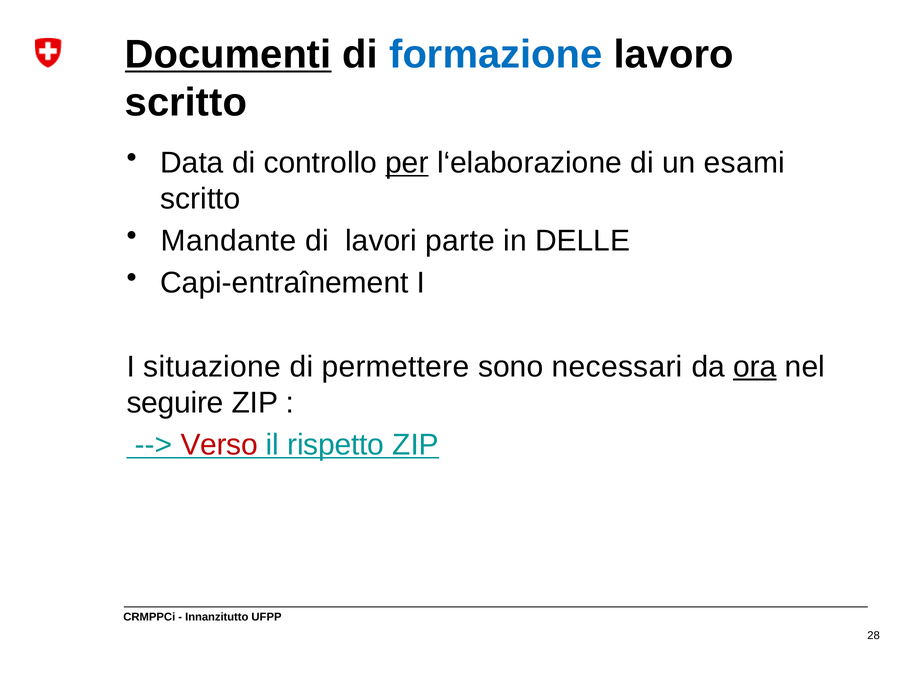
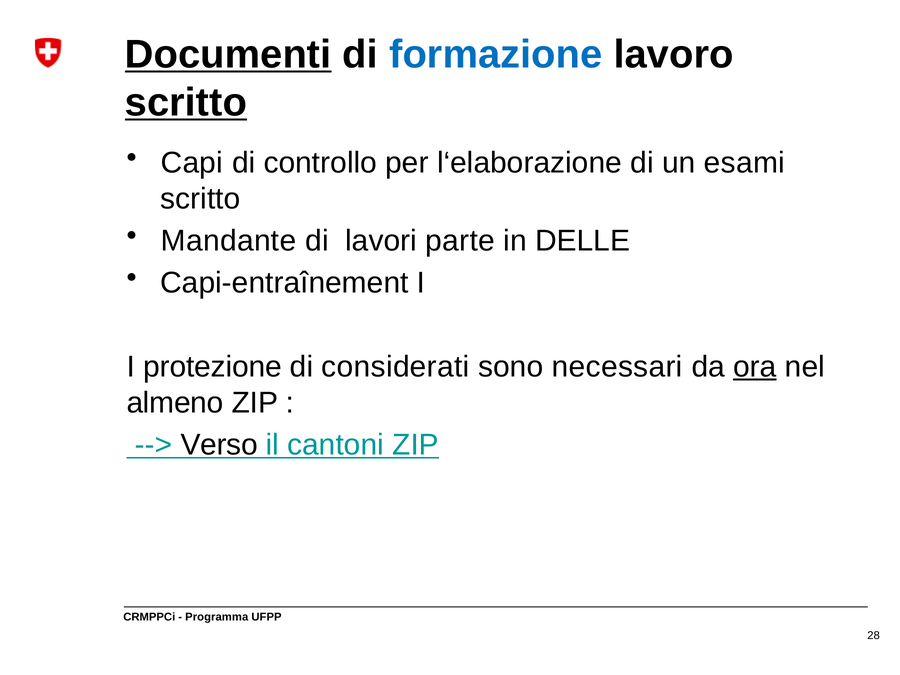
scritto underline: none -> present (186, 102)
Data: Data -> Capi (192, 163)
per underline: present -> none (407, 163)
situazione: situazione -> protezione (212, 367)
permettere: permettere -> considerati (396, 367)
seguire: seguire -> almeno (175, 403)
Verso colour: red -> black (219, 445)
rispetto: rispetto -> cantoni (336, 445)
Innanzitutto: Innanzitutto -> Programma (217, 617)
